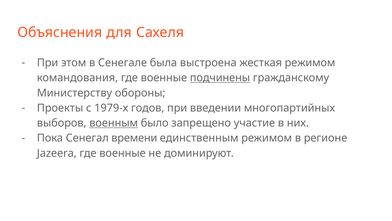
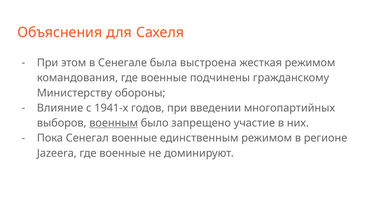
подчинены underline: present -> none (220, 78)
Проекты: Проекты -> Влияние (60, 108)
1979-х: 1979-х -> 1941-х (111, 108)
Сенегал времени: времени -> военные (134, 138)
